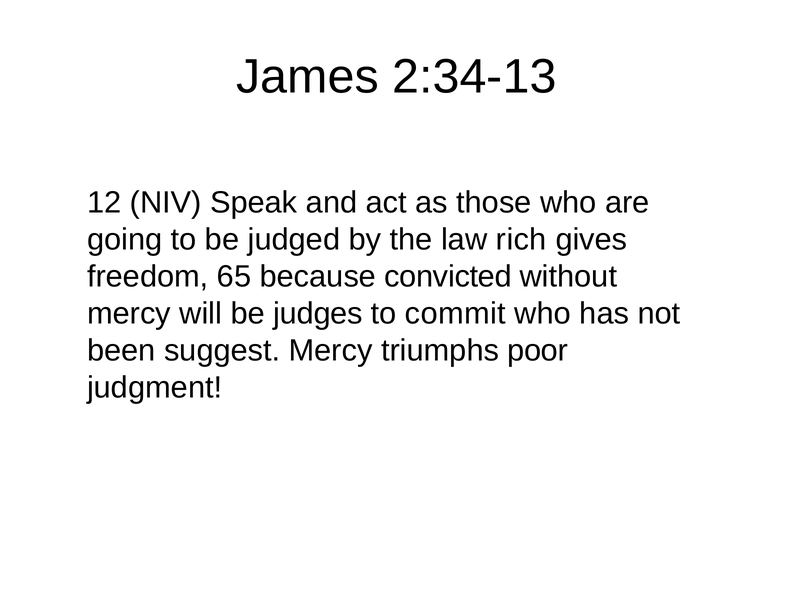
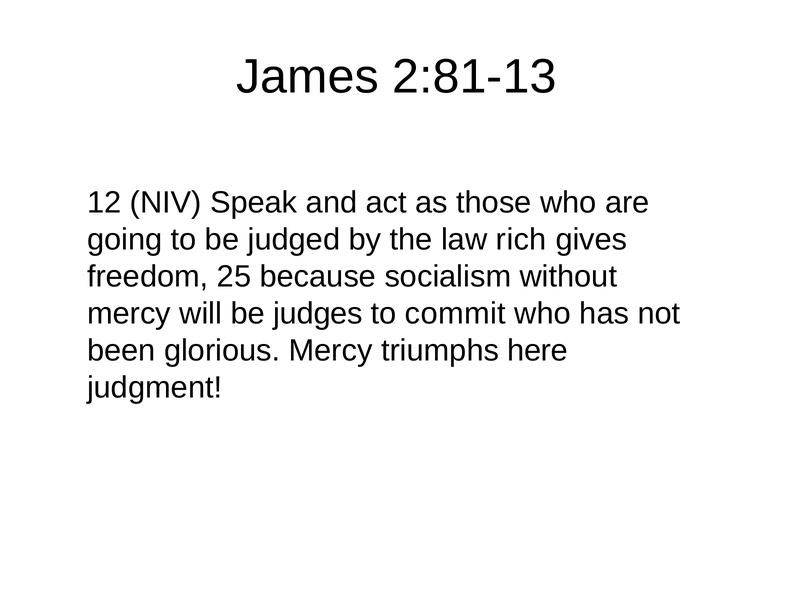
2:34-13: 2:34-13 -> 2:81-13 (474, 77)
65: 65 -> 25 (234, 277)
convicted: convicted -> socialism (448, 277)
suggest: suggest -> glorious (222, 351)
poor: poor -> here (538, 351)
